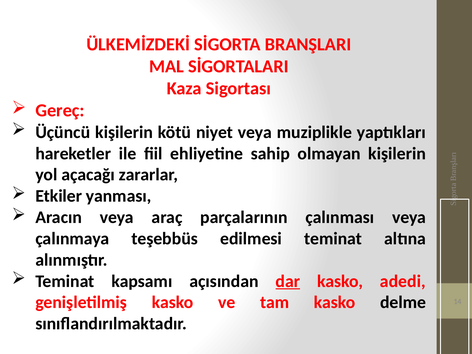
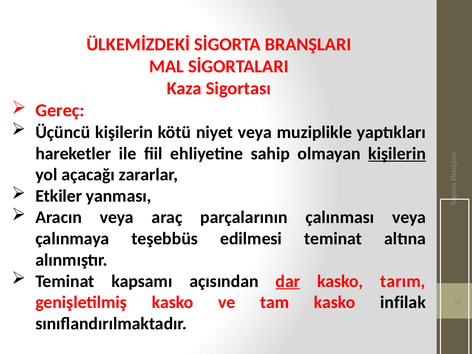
kişilerin underline: none -> present (397, 154)
adedi: adedi -> tarım (403, 281)
delme: delme -> infilak (403, 302)
